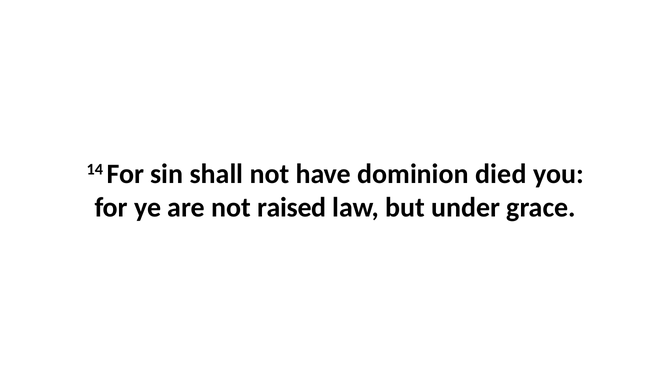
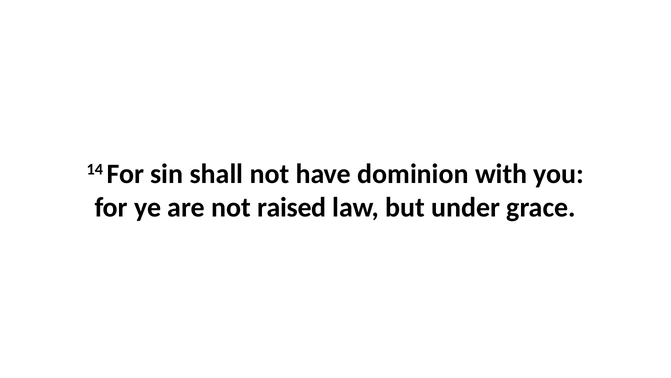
died: died -> with (501, 174)
